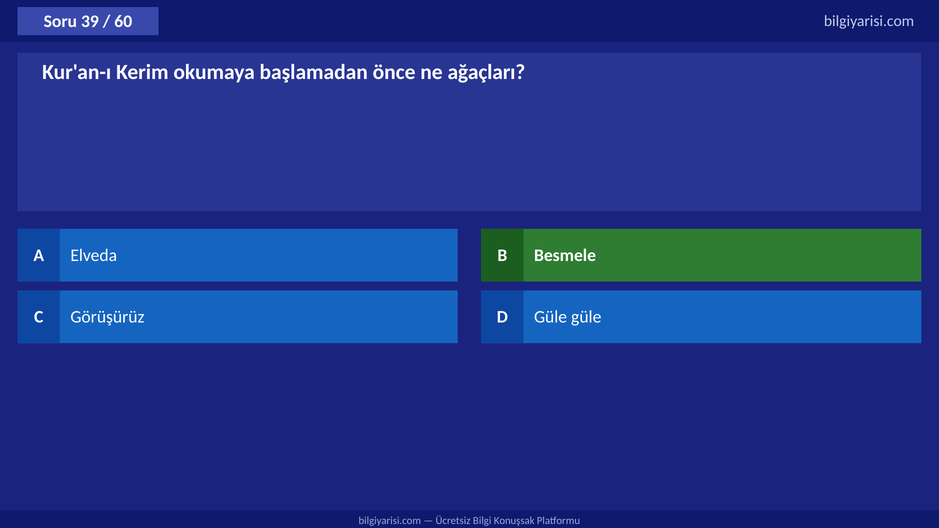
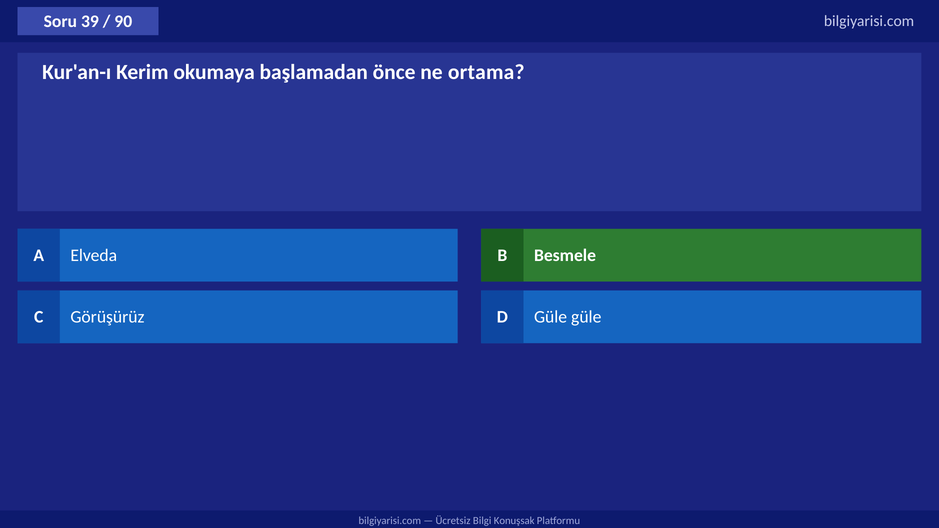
60: 60 -> 90 (123, 21)
ağaçları: ağaçları -> ortama (486, 72)
